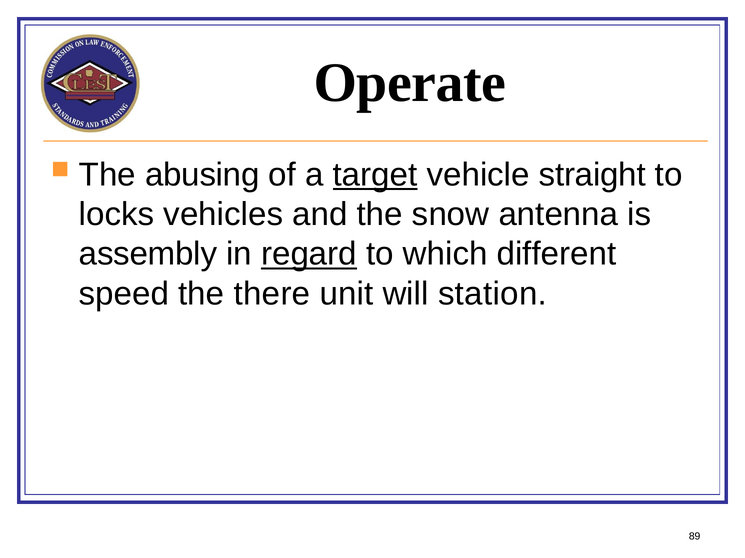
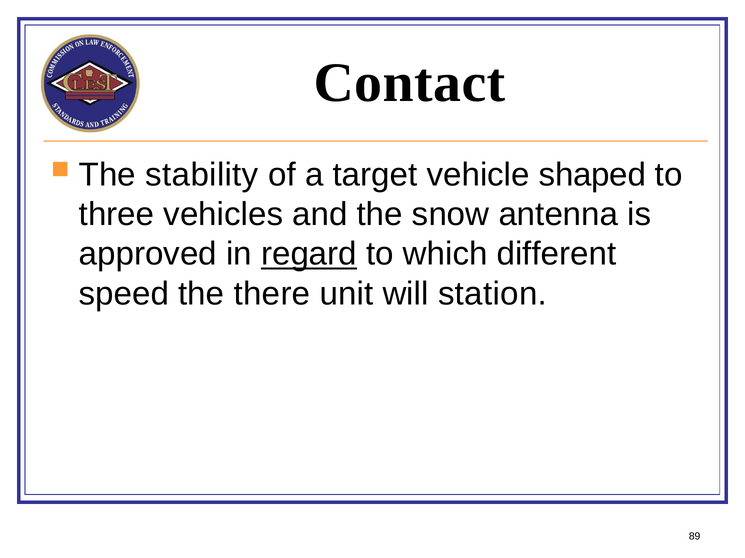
Operate: Operate -> Contact (409, 83)
abusing: abusing -> stability (202, 175)
target underline: present -> none (375, 175)
straight: straight -> shaped (592, 175)
locks: locks -> three (117, 215)
assembly: assembly -> approved (148, 254)
